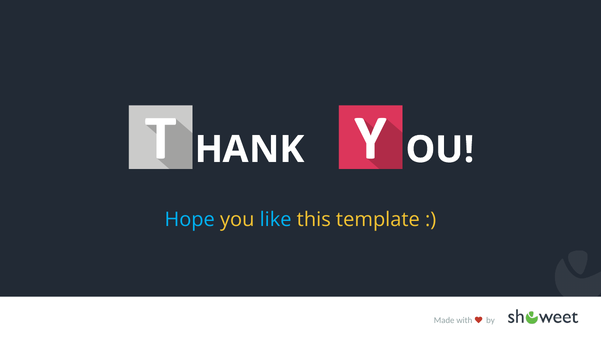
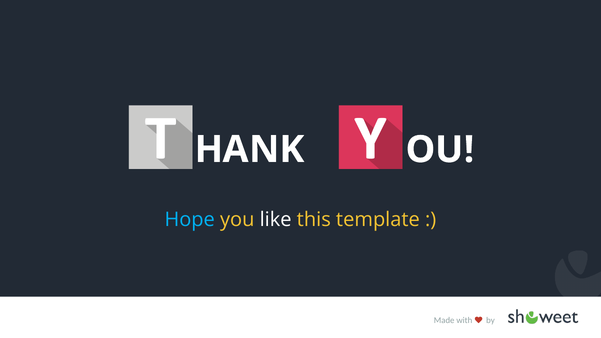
like colour: light blue -> white (276, 220)
